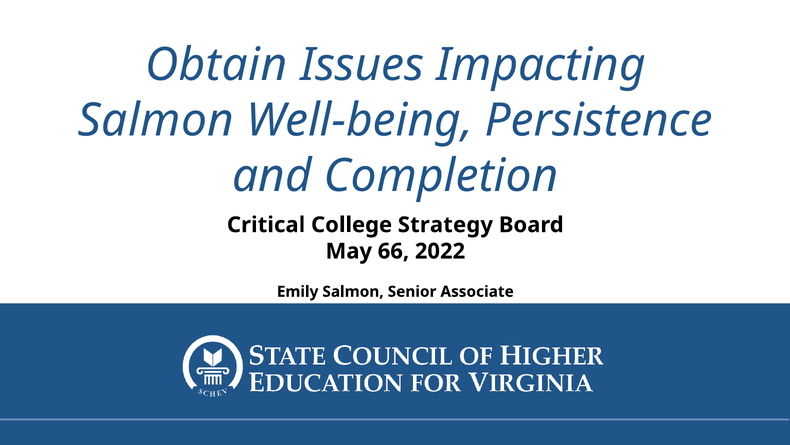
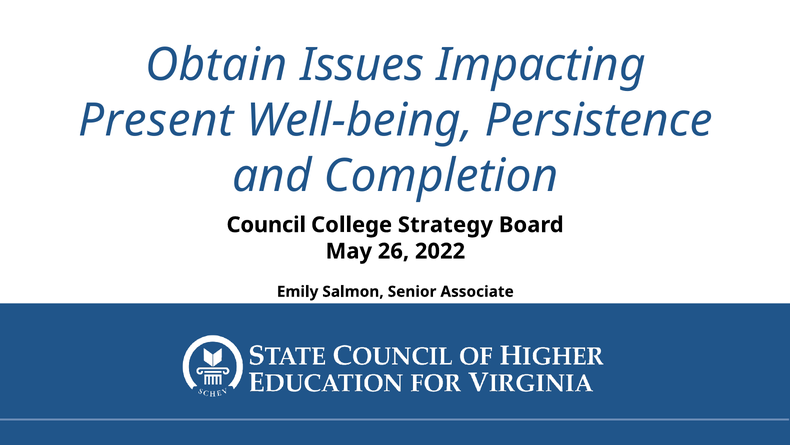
Salmon: Salmon -> Present (156, 120)
Critical: Critical -> Council (266, 225)
66: 66 -> 26 (393, 251)
